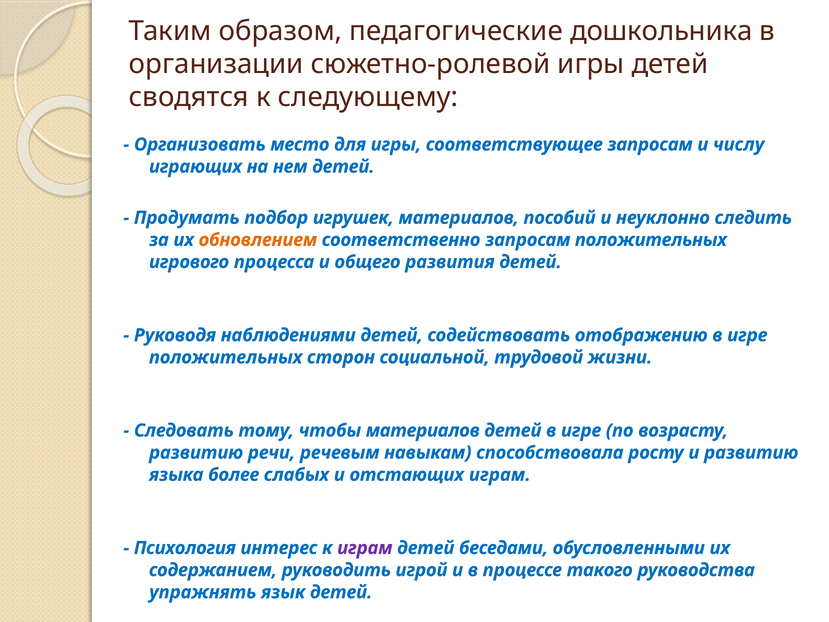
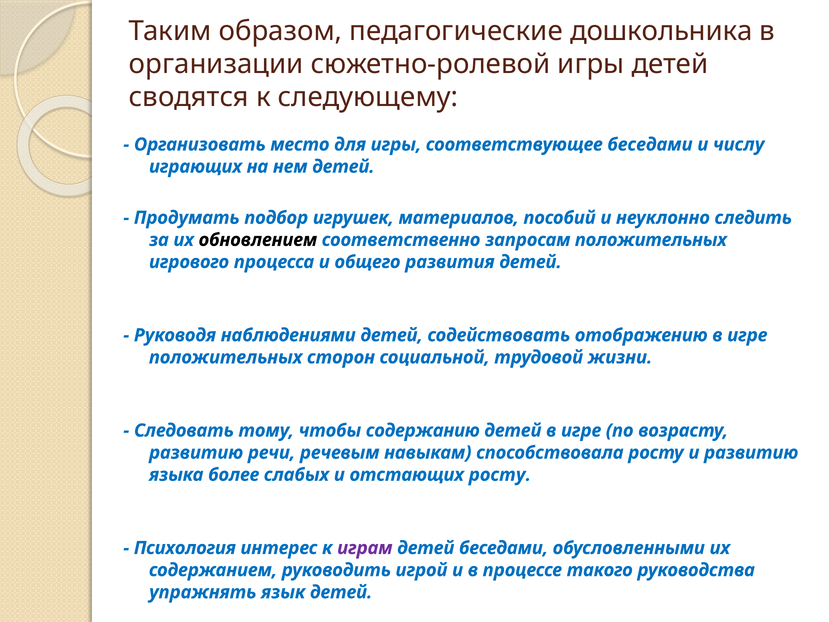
соответствующее запросам: запросам -> беседами (650, 144)
обновлением colour: orange -> black (258, 240)
чтобы материалов: материалов -> содержанию (423, 430)
отстающих играм: играм -> росту (500, 475)
